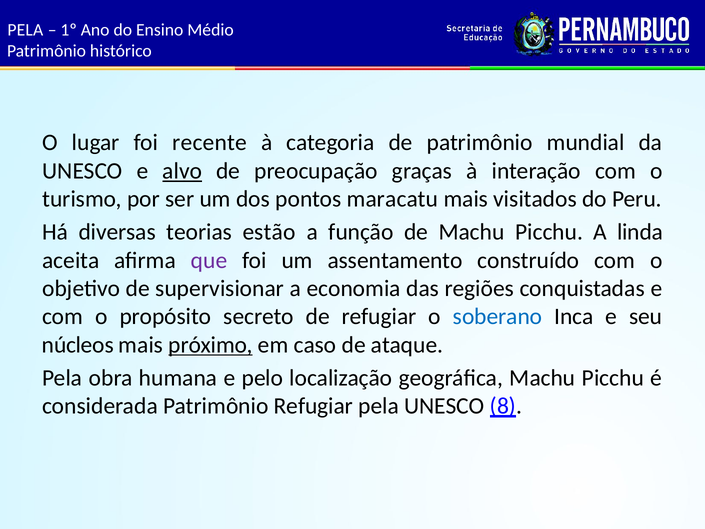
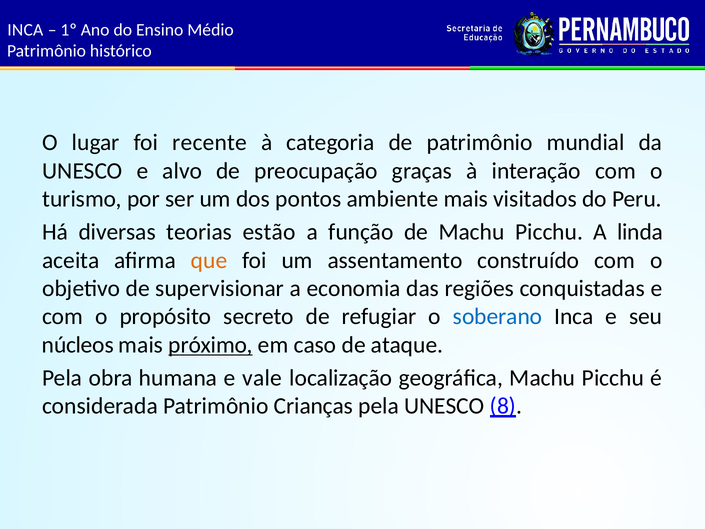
PELA: PELA -> INCA (25, 30)
alvo underline: present -> none (182, 171)
maracatu: maracatu -> ambiente (392, 199)
que colour: purple -> orange (209, 260)
pelo: pelo -> vale (262, 378)
Patrimônio Refugiar: Refugiar -> Crianças (313, 406)
